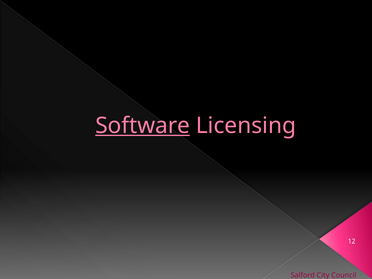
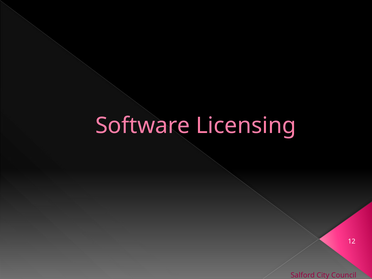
Software underline: present -> none (143, 126)
